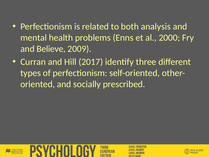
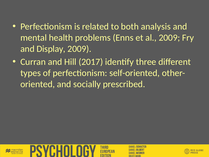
al 2000: 2000 -> 2009 (169, 38)
Believe: Believe -> Display (51, 49)
